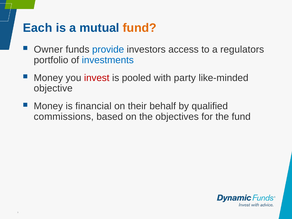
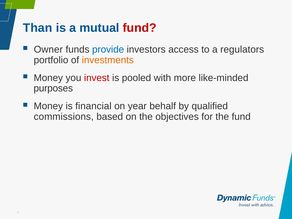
Each: Each -> Than (38, 28)
fund colour: orange -> red (140, 28)
investments colour: blue -> orange (108, 60)
party: party -> more (185, 78)
objective: objective -> purposes (53, 88)
their: their -> year (137, 106)
